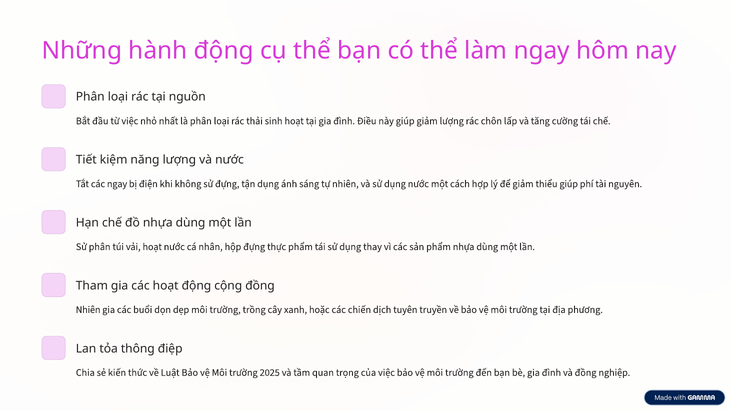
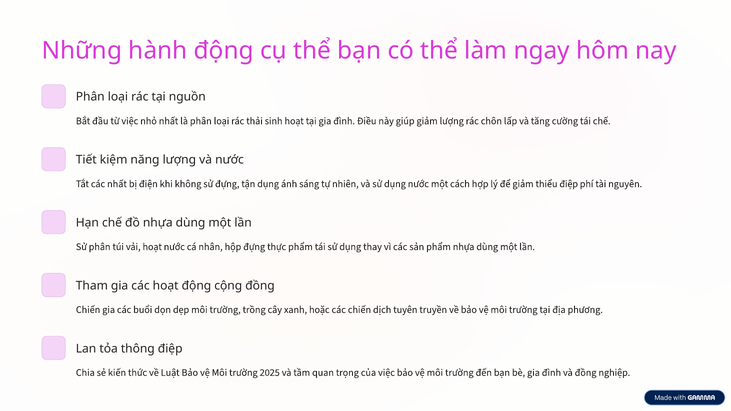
các ngay: ngay -> nhất (117, 184)
thiểu giúp: giúp -> điệp (569, 184)
Nhiên: Nhiên -> Chiến (88, 310)
